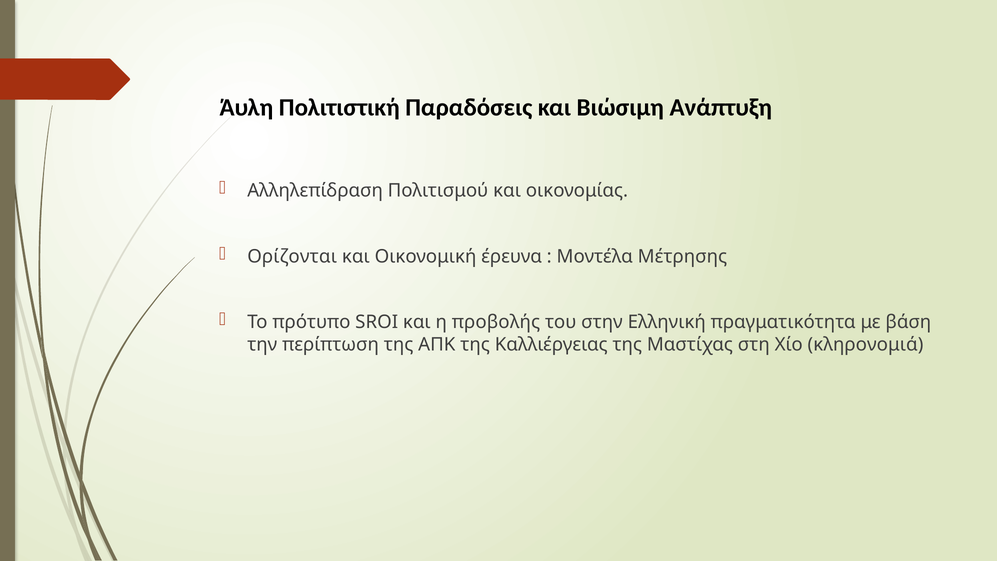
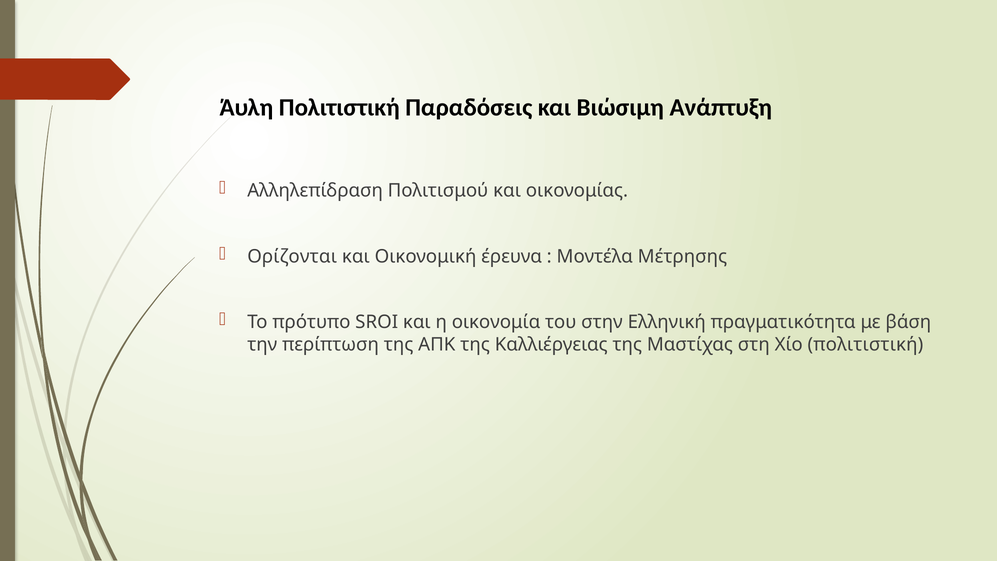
προβολής: προβολής -> οικονομία (496, 322)
Χίο κληρονομιά: κληρονομιά -> πολιτιστική (865, 344)
